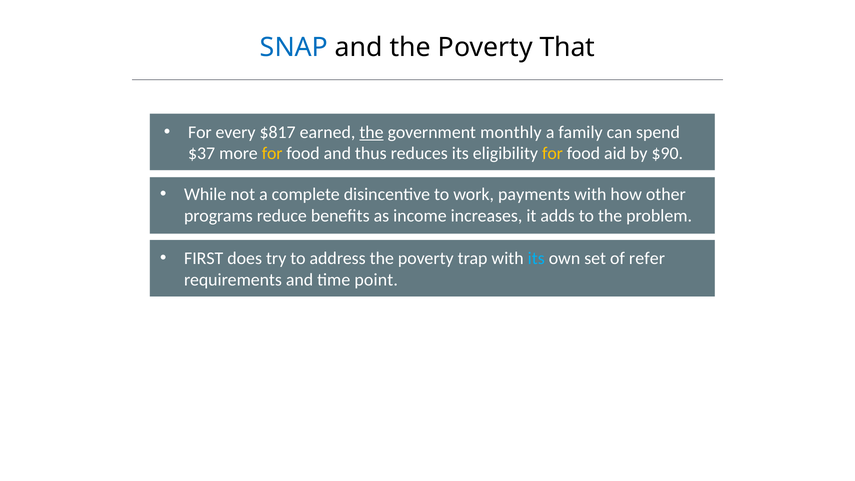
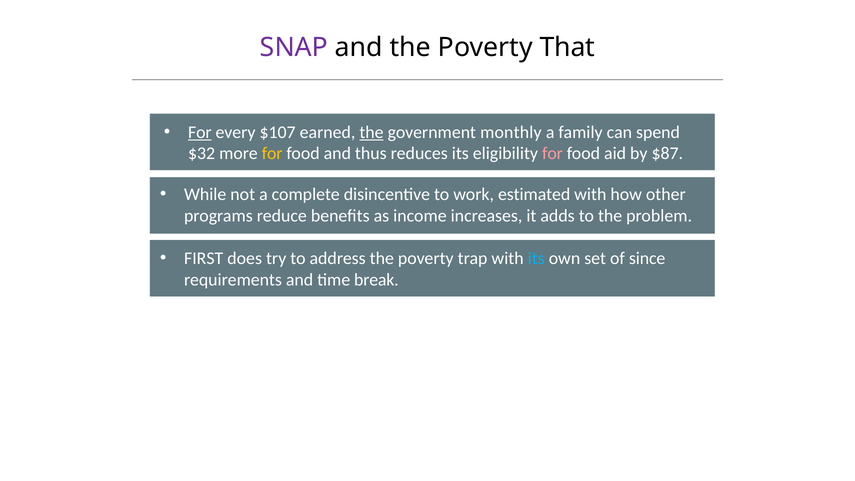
SNAP colour: blue -> purple (294, 48)
For underline: none -> present (200, 132)
$817: $817 -> $107 (278, 132)
$37: $37 -> $32 (202, 154)
for colour: yellow -> pink (552, 154)
$90: $90 -> $87 (667, 154)
payments: payments -> estimated (534, 194)
refer: refer -> since (647, 258)
point: point -> break (376, 280)
